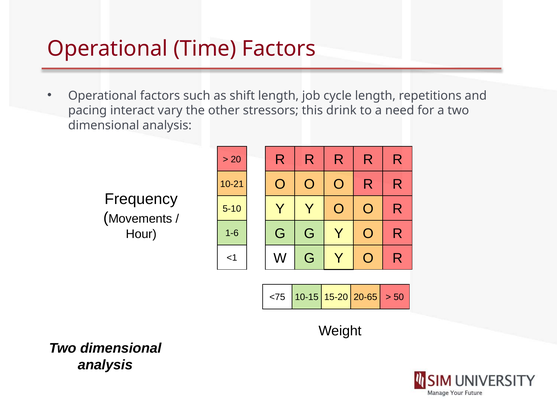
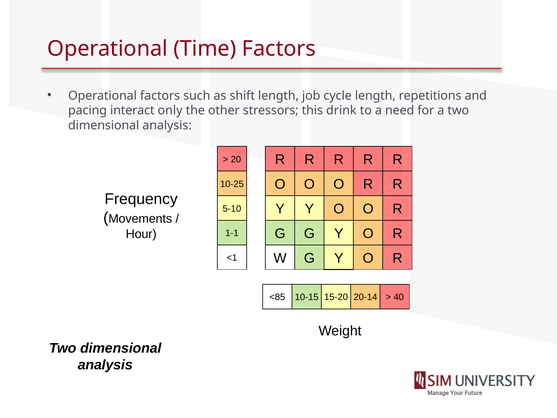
vary: vary -> only (170, 110)
10-21: 10-21 -> 10-25 (232, 184)
1-6: 1-6 -> 1-1 (232, 233)
<75: <75 -> <85 (277, 297)
20-65: 20-65 -> 20-14 (365, 297)
50: 50 -> 40 (399, 297)
